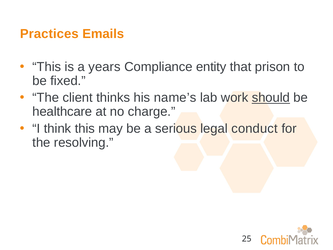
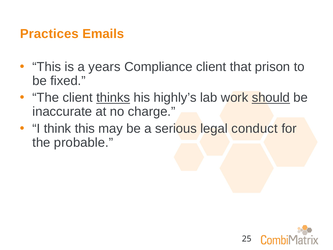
Compliance entity: entity -> client (211, 67)
thinks underline: none -> present (113, 98)
name’s: name’s -> highly’s (175, 98)
healthcare: healthcare -> inaccurate (62, 112)
resolving: resolving -> probable (84, 142)
